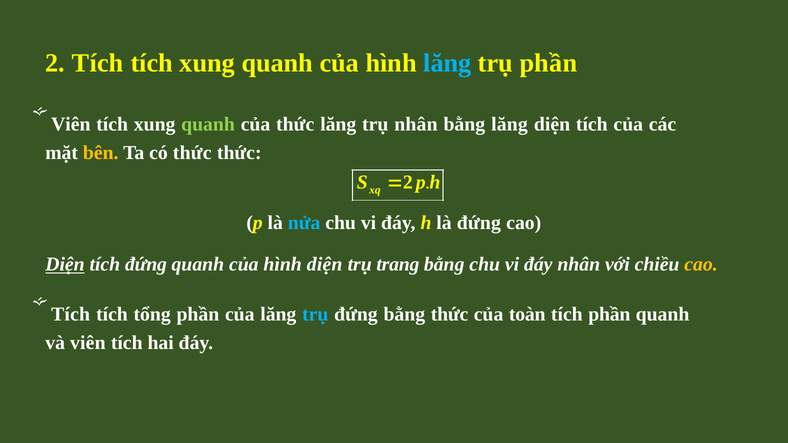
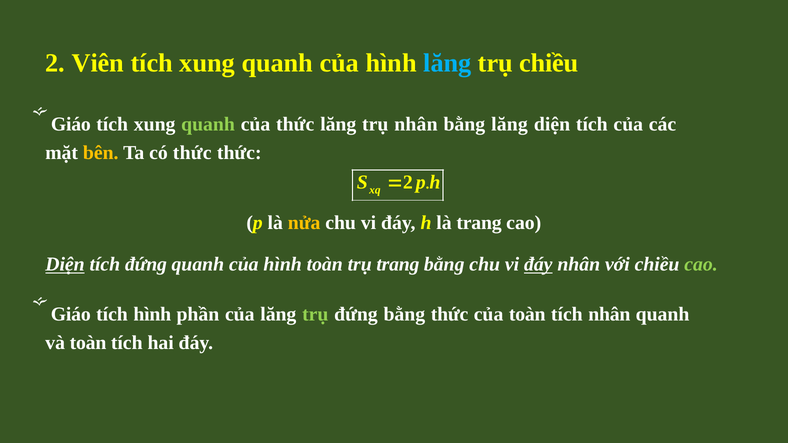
2 Tích: Tích -> Viên (98, 63)
trụ phần: phần -> chiều (549, 63)
Viên: Viên -> Giáo (71, 124)
nửa colour: light blue -> yellow (304, 223)
là đứng: đứng -> trang (479, 223)
hình diện: diện -> toàn (325, 265)
đáy underline: none -> present (538, 265)
cao colour: yellow -> light green (701, 265)
Tích: Tích -> Giáo (71, 315)
tích tổng: tổng -> hình (152, 315)
trụ colour: light blue -> light green (315, 315)
tích phần: phần -> nhân (609, 315)
và viên: viên -> toàn (88, 343)
